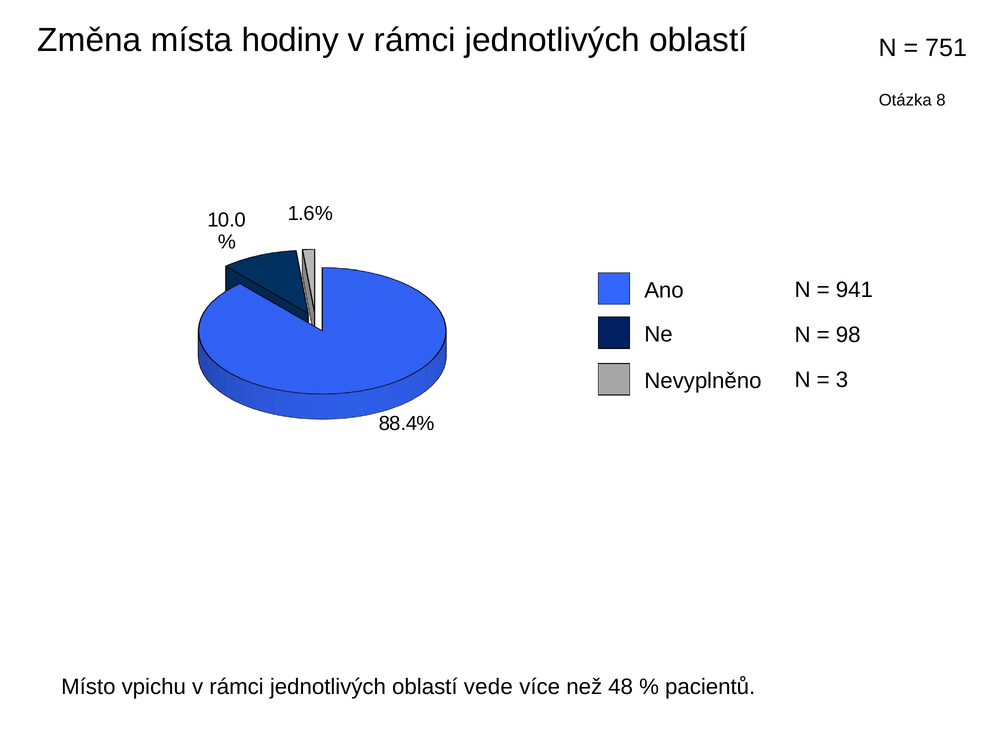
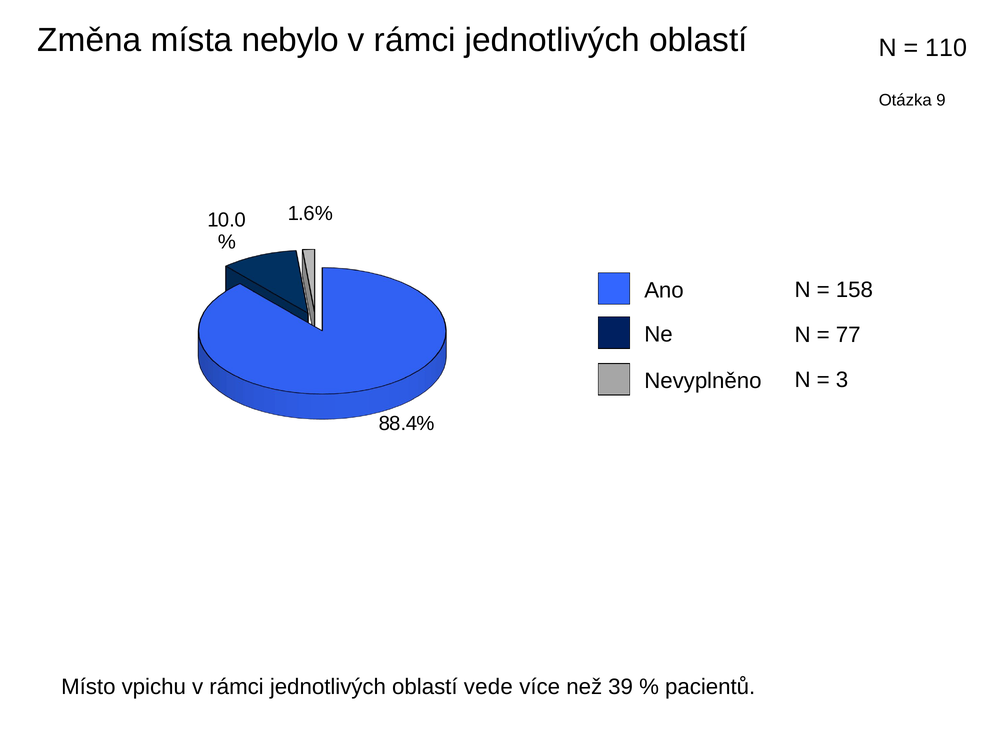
hodiny: hodiny -> nebylo (290, 40)
751: 751 -> 110 (946, 48)
8: 8 -> 9 (941, 100)
941: 941 -> 158 (854, 290)
98: 98 -> 77 (848, 335)
48: 48 -> 39 (621, 687)
